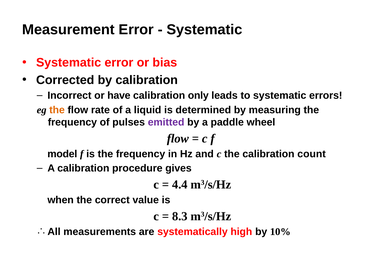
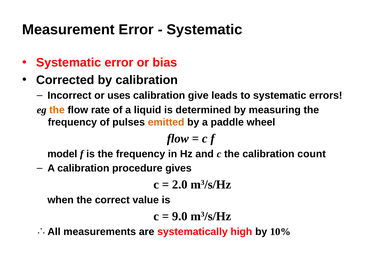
have: have -> uses (119, 95)
only: only -> give (198, 95)
emitted colour: purple -> orange (166, 122)
4.4: 4.4 -> 2.0 (180, 184)
8.3: 8.3 -> 9.0 (180, 216)
